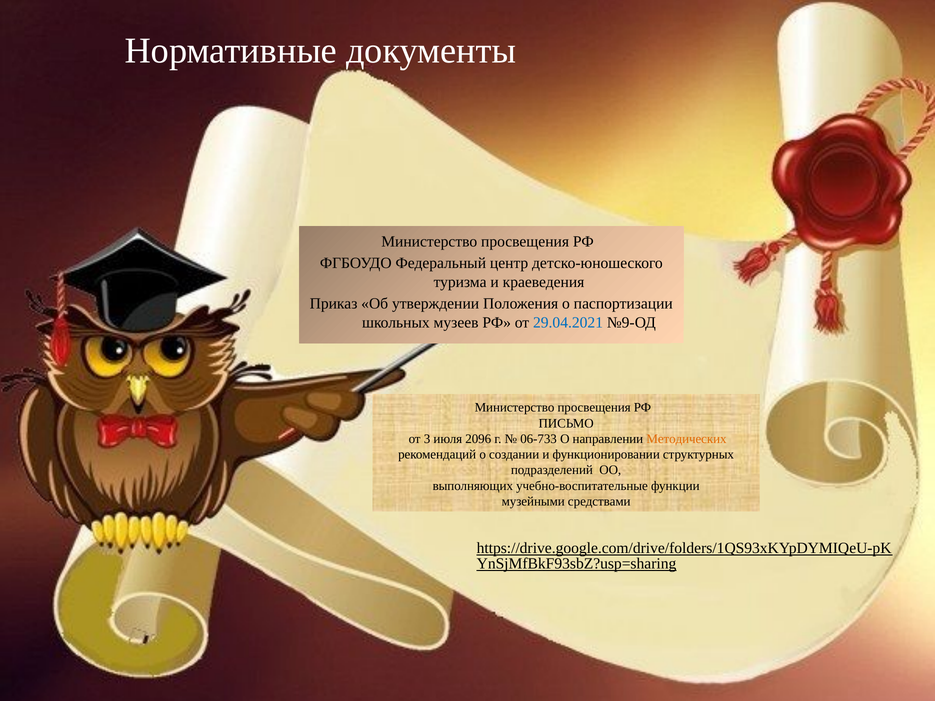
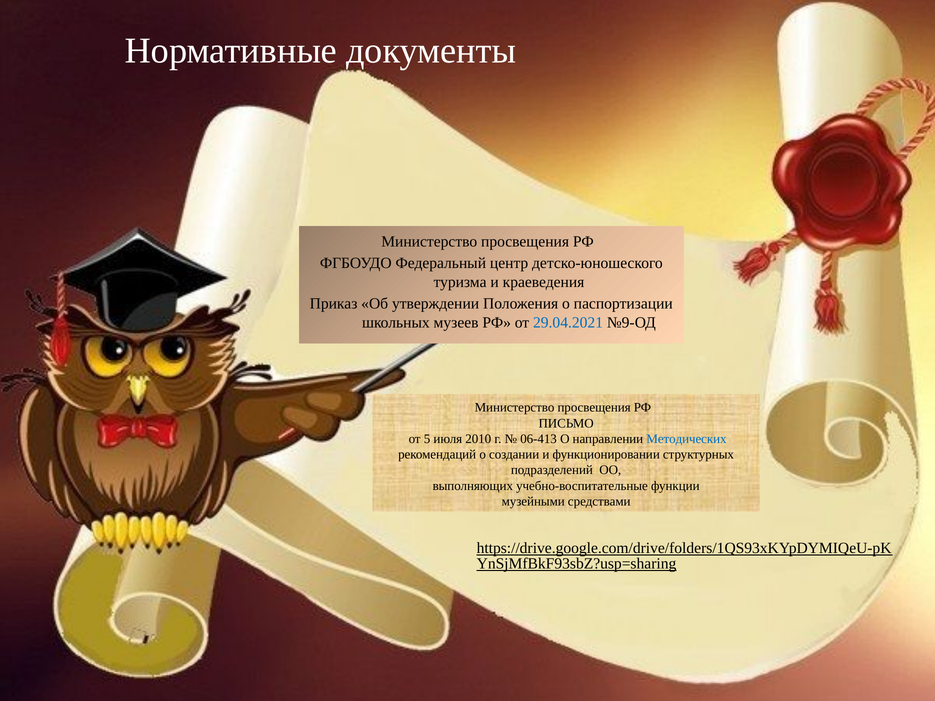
3: 3 -> 5 (427, 439)
2096: 2096 -> 2010 (478, 439)
06-733: 06-733 -> 06-413 (539, 439)
Методических colour: orange -> blue (686, 439)
